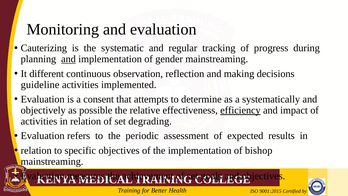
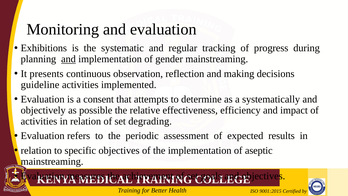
Cauterizing: Cauterizing -> Exhibitions (44, 48)
different: different -> presents (47, 74)
efficiency underline: present -> none (240, 110)
bishop: bishop -> aseptic (259, 150)
